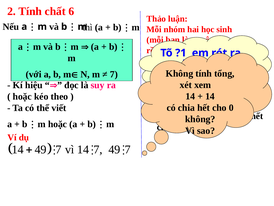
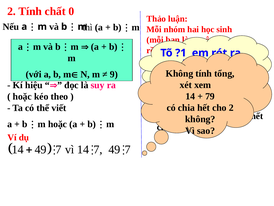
chất 6: 6 -> 0 (71, 11)
7: 7 -> 9 (114, 74)
14: 14 -> 79 (210, 96)
0: 0 -> 2 (231, 108)
